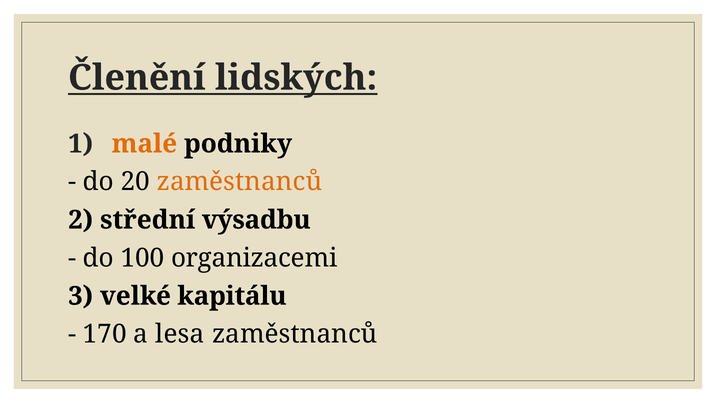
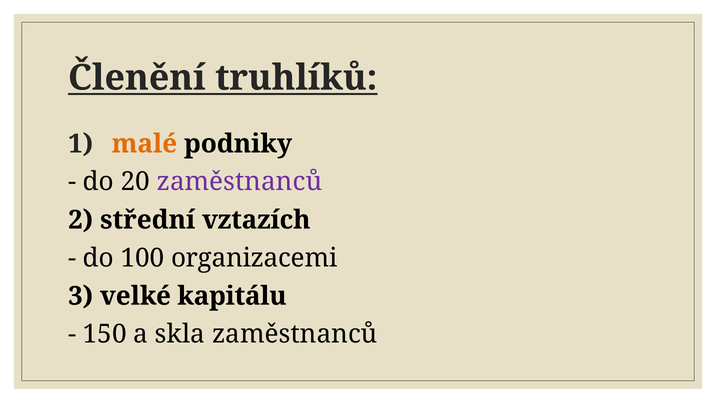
lidských: lidských -> truhlíků (296, 78)
zaměstnanců colour: orange -> purple (240, 182)
výsadbu: výsadbu -> vztazích (256, 220)
170: 170 -> 150 (105, 334)
lesa: lesa -> skla (180, 334)
